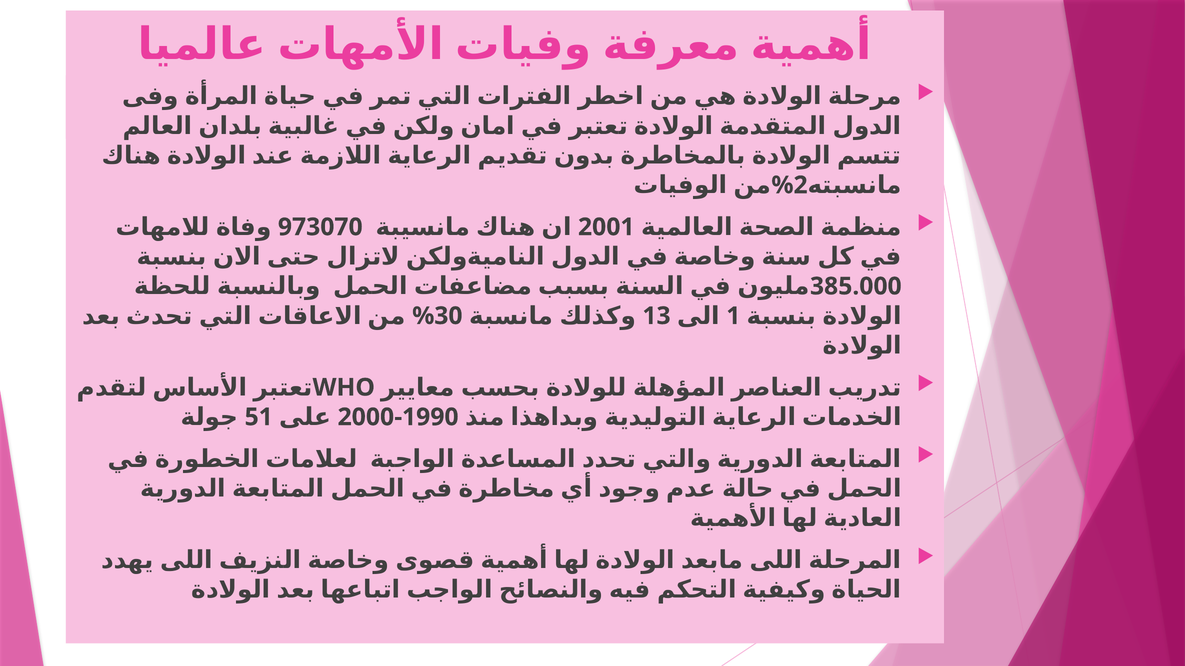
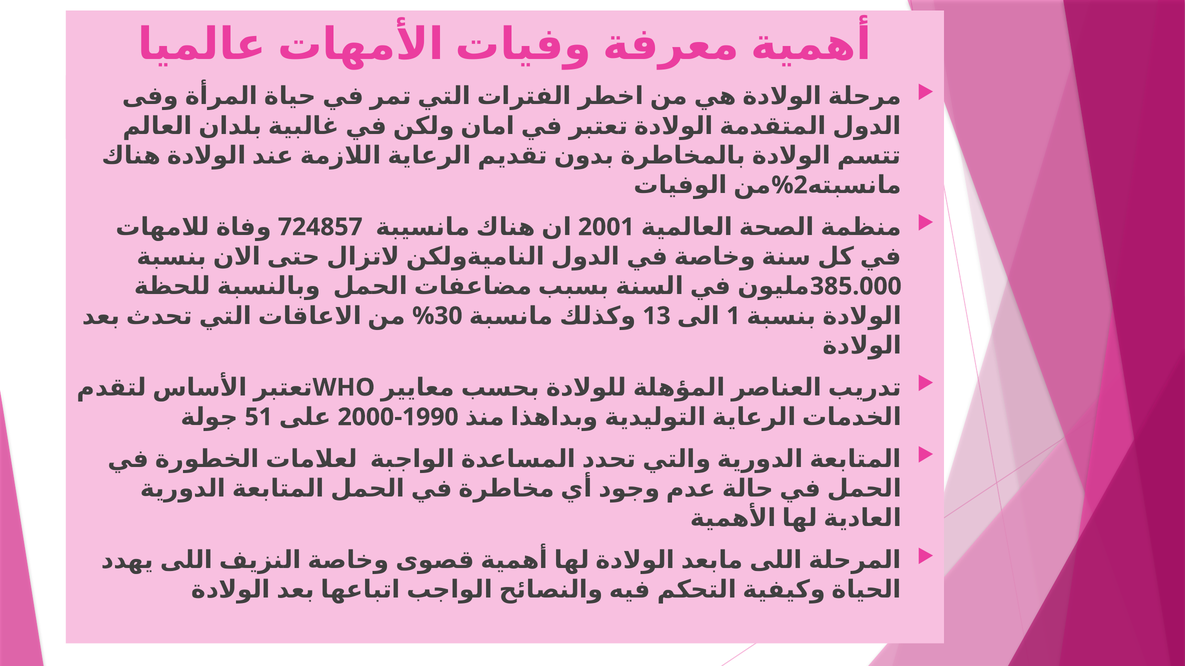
973070: 973070 -> 724857 (320, 227)
